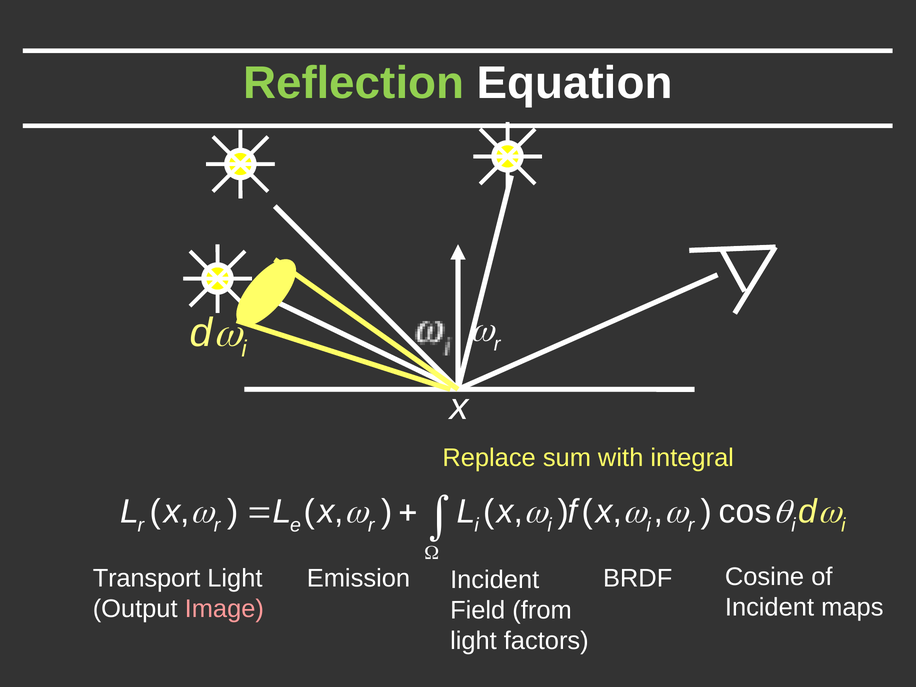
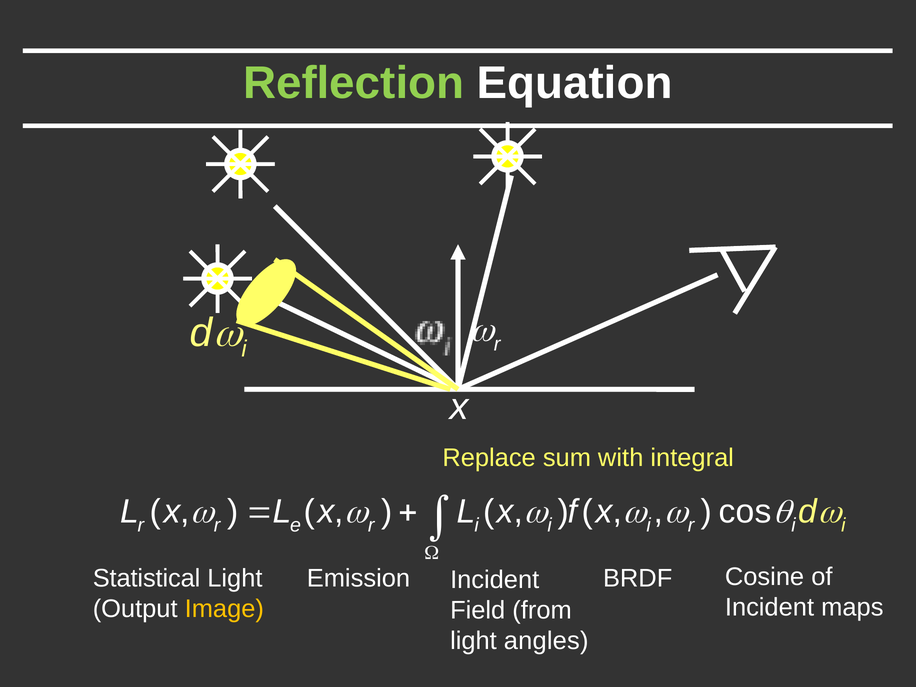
Transport: Transport -> Statistical (147, 578)
Image colour: pink -> yellow (224, 609)
factors: factors -> angles (546, 641)
